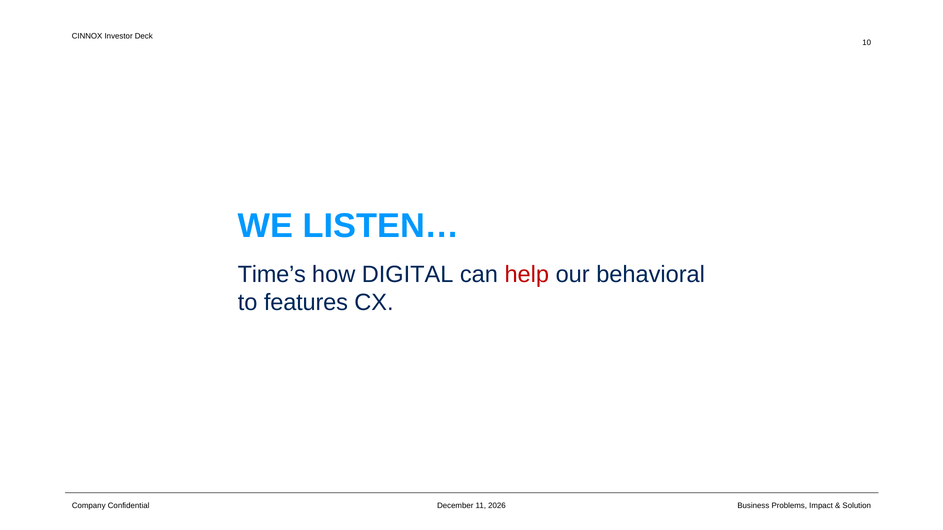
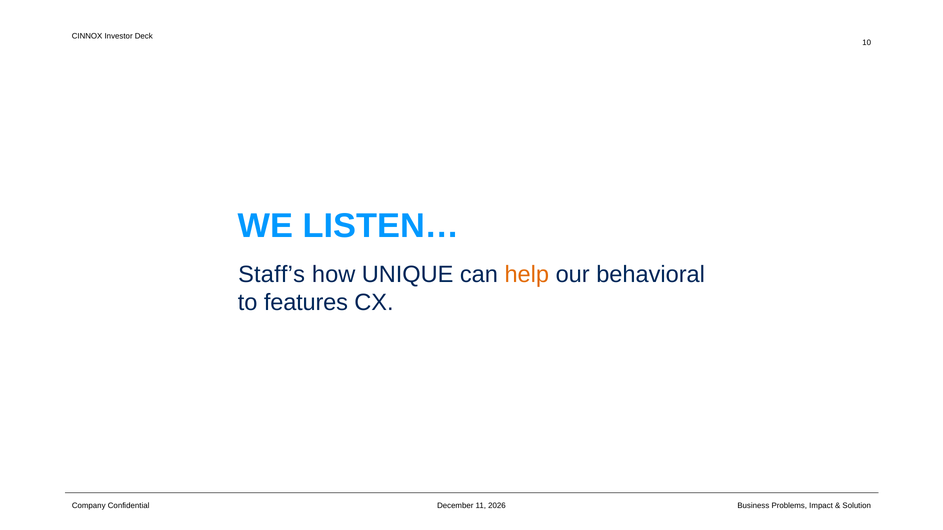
Time’s: Time’s -> Staff’s (272, 275)
DIGITAL: DIGITAL -> UNIQUE (408, 275)
help colour: red -> orange (527, 275)
